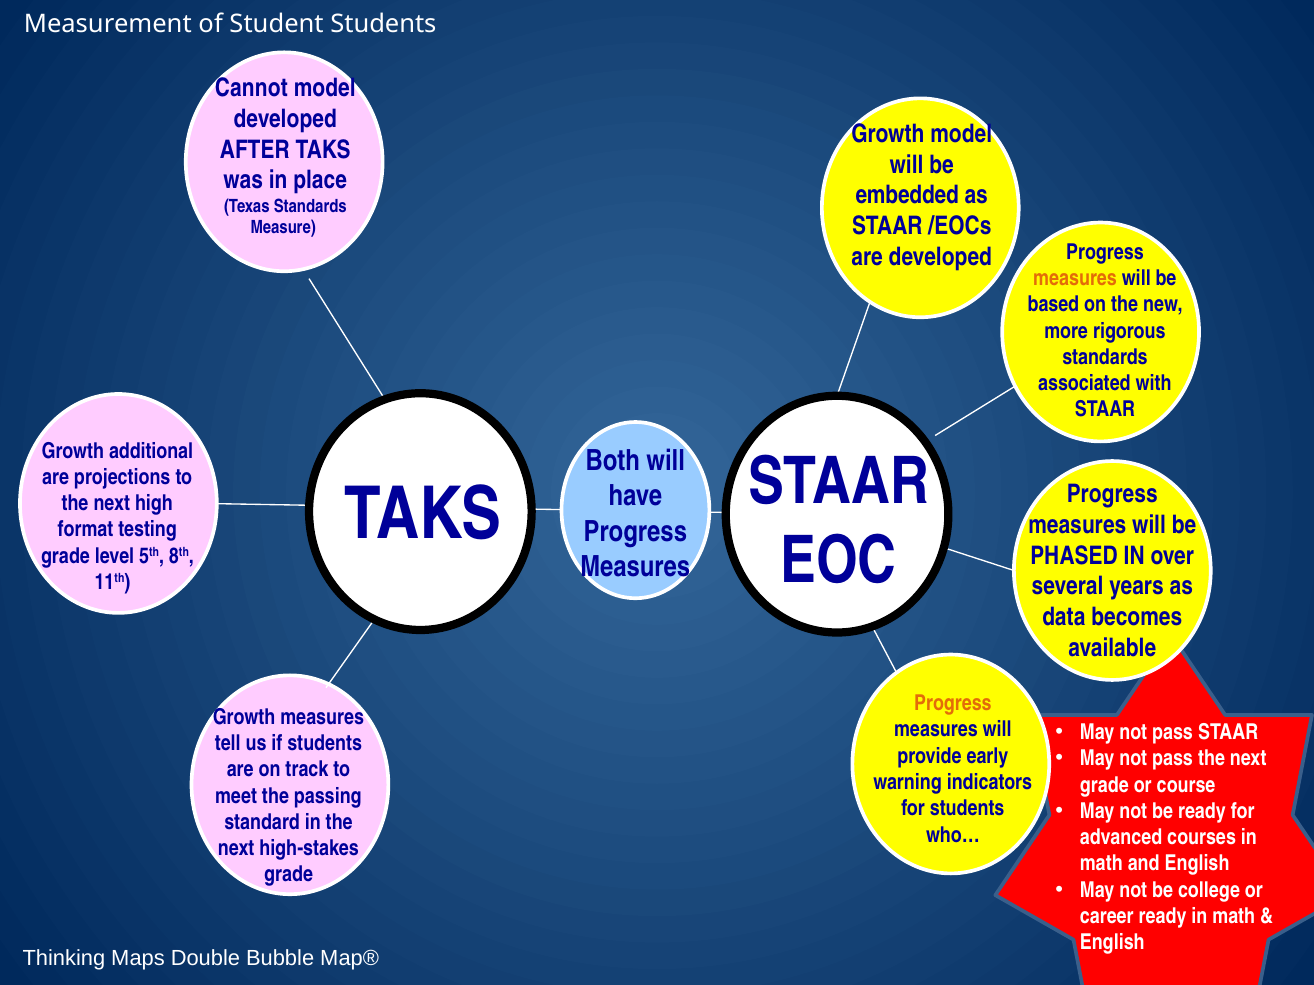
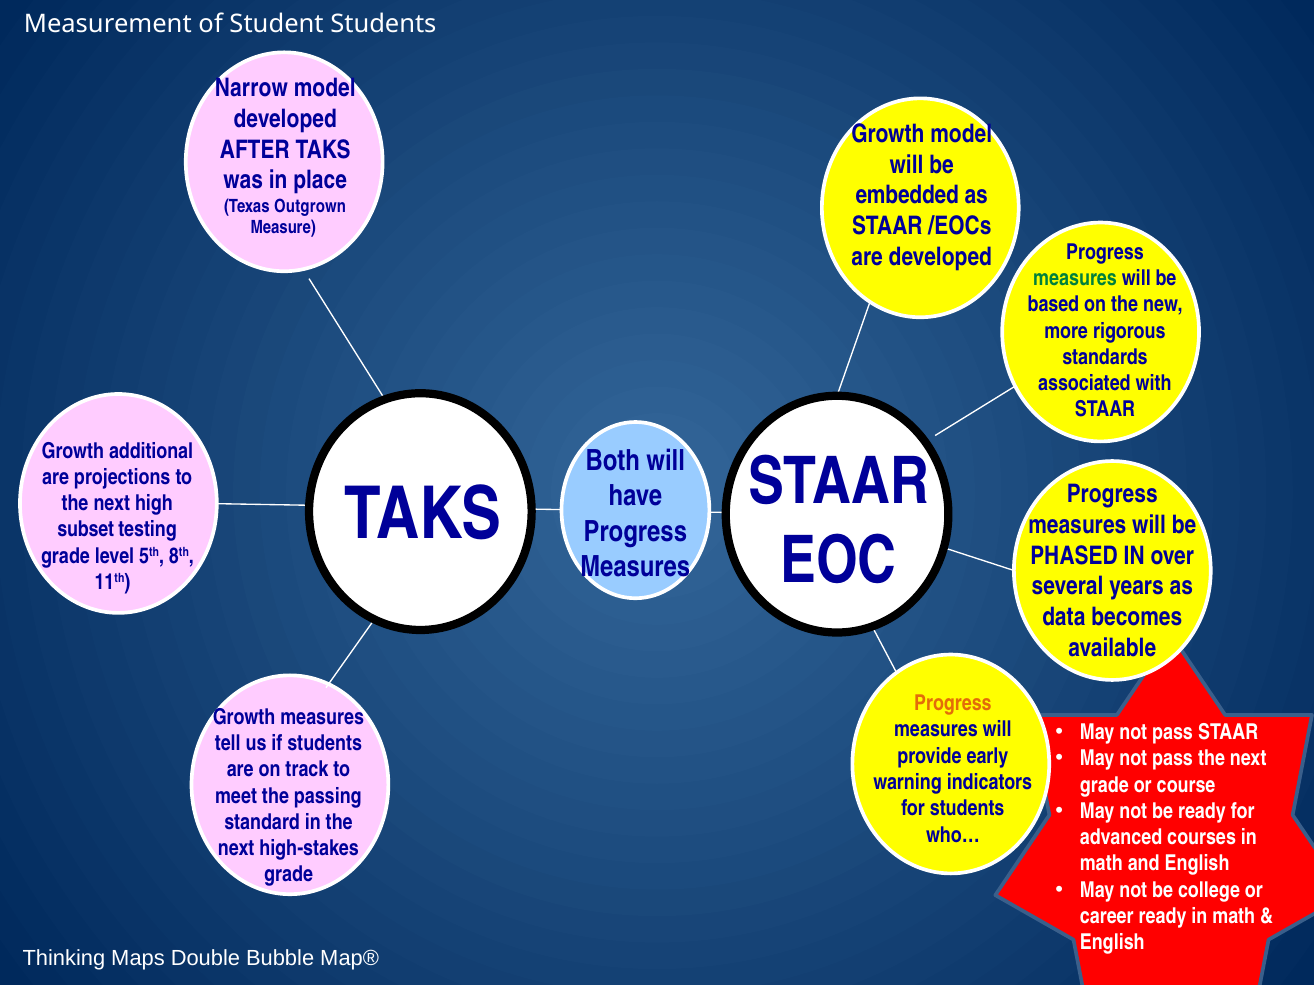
Cannot: Cannot -> Narrow (251, 88)
Texas Standards: Standards -> Outgrown (310, 206)
measures colour: orange -> green (1075, 278)
format: format -> subset (86, 530)
